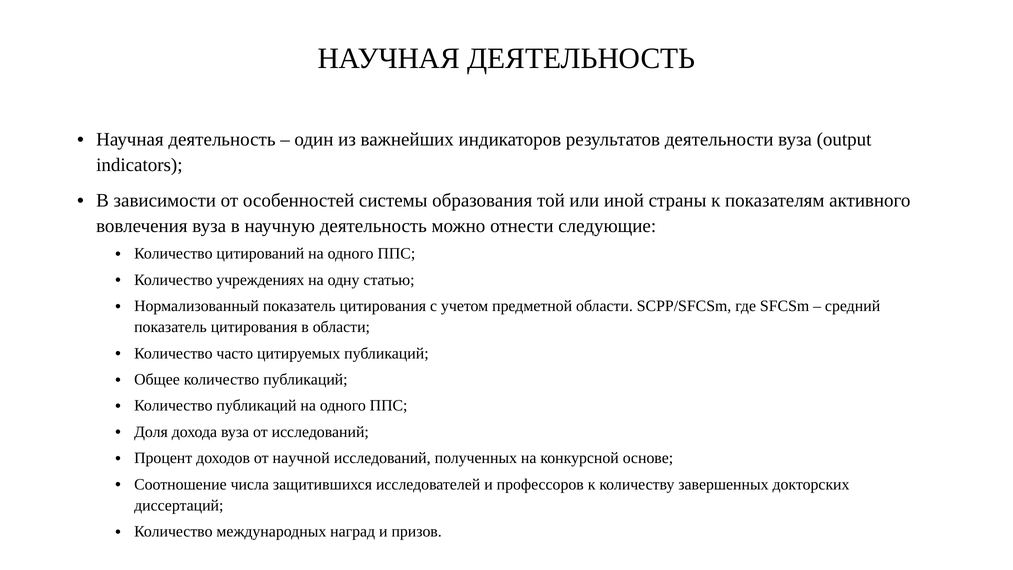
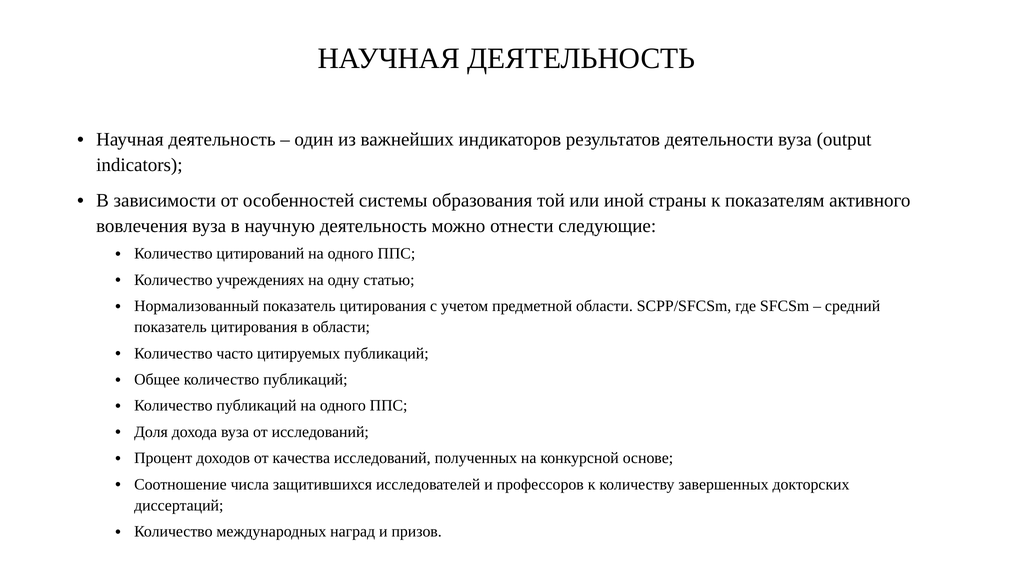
научной: научной -> качества (301, 458)
